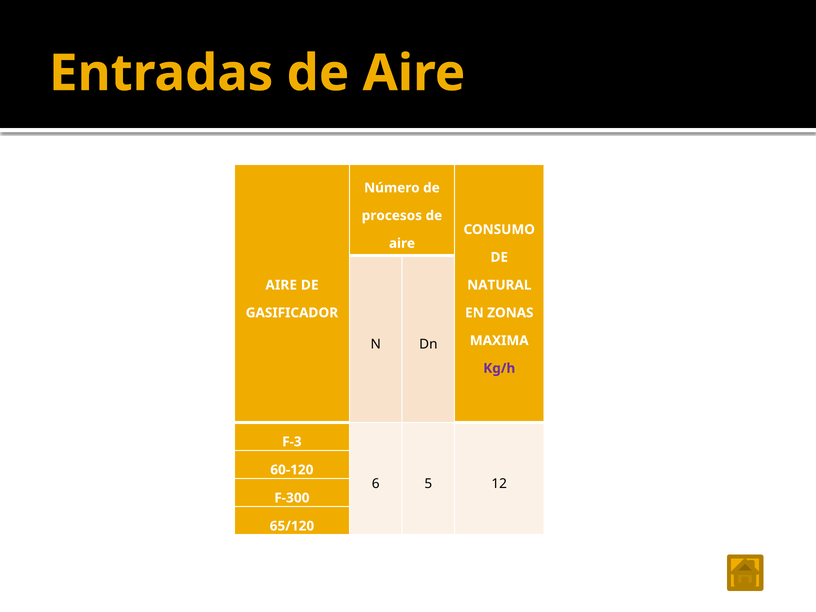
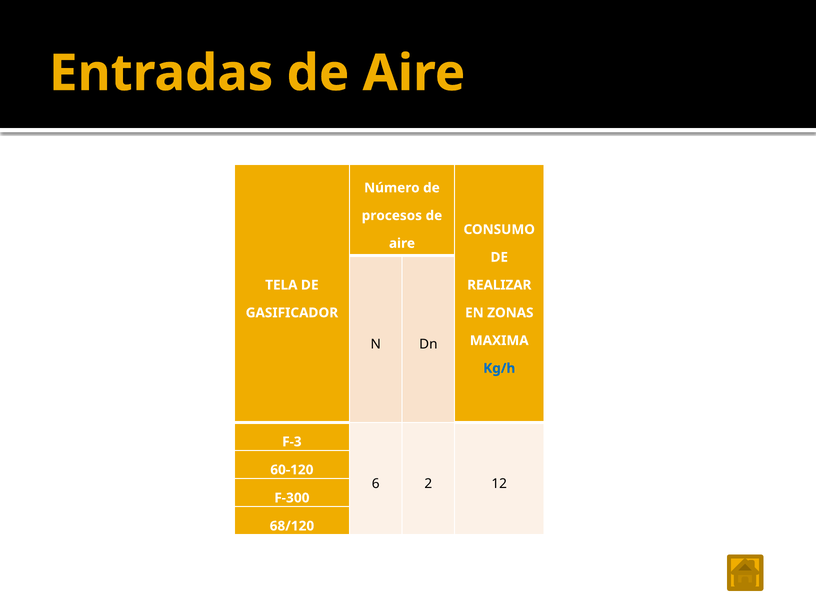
AIRE: AIRE -> TELA (281, 285)
NATURAL: NATURAL -> REALIZAR (499, 285)
Kg/h colour: purple -> blue (499, 368)
5: 5 -> 2 (428, 484)
65/120: 65/120 -> 68/120 (292, 526)
